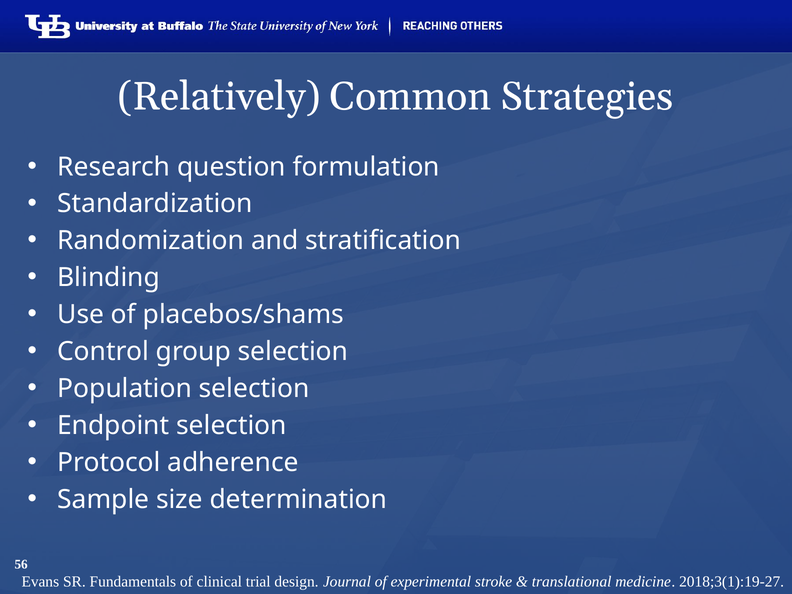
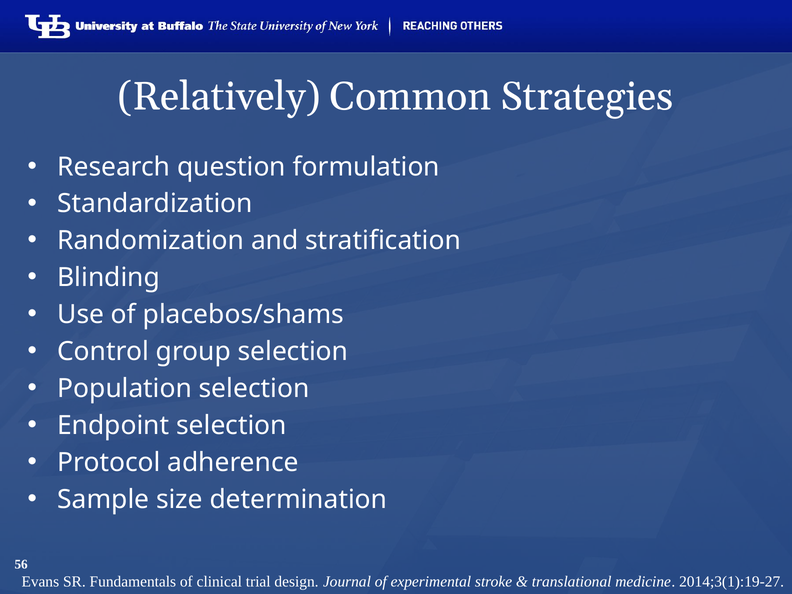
2018;3(1):19-27: 2018;3(1):19-27 -> 2014;3(1):19-27 (732, 582)
